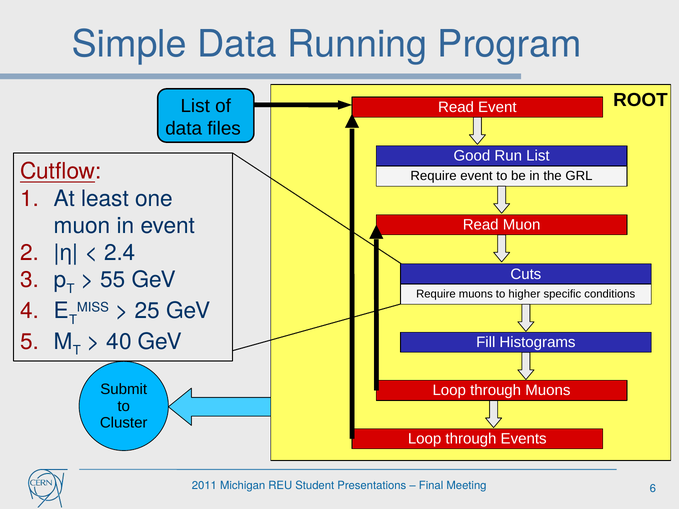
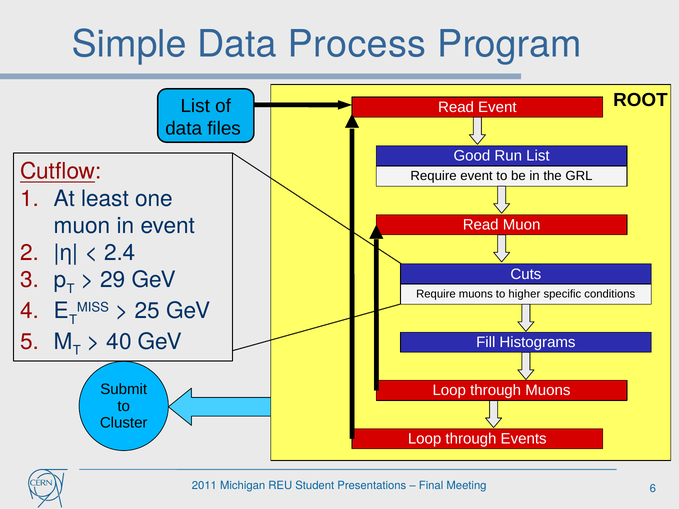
Running: Running -> Process (357, 44)
55: 55 -> 29 (113, 280)
